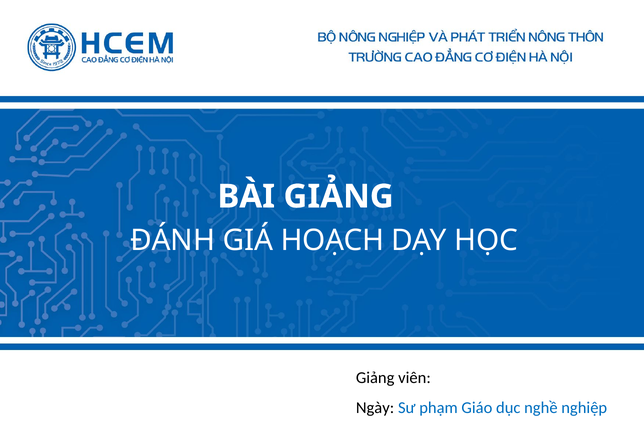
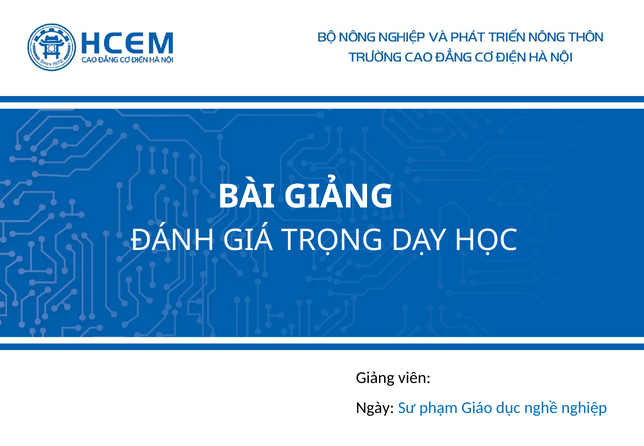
HOẠCH: HOẠCH -> TRỌNG (332, 240)
